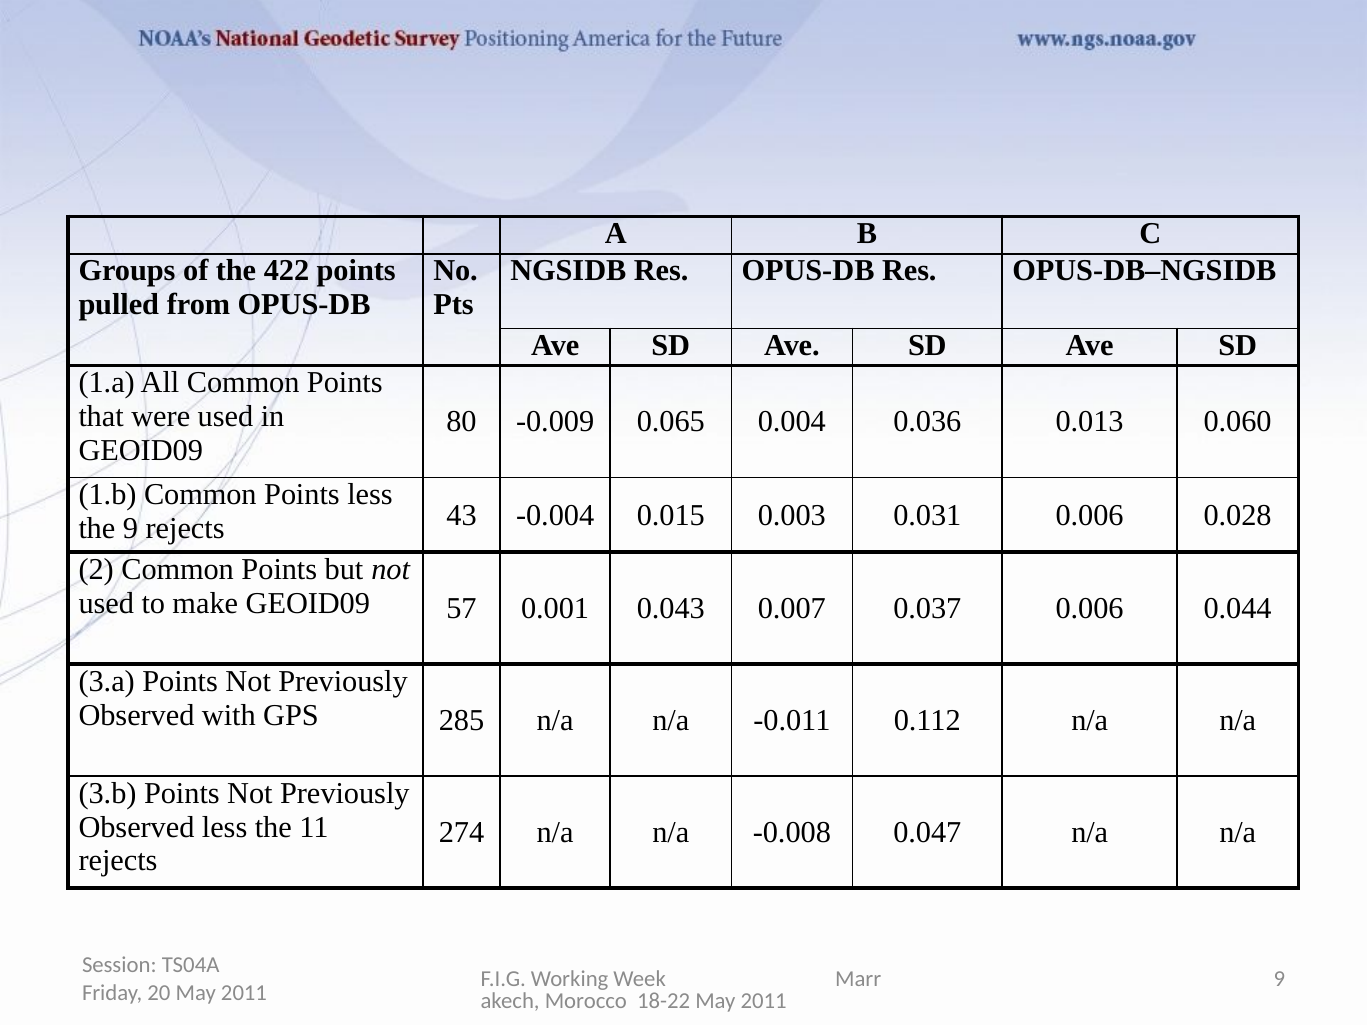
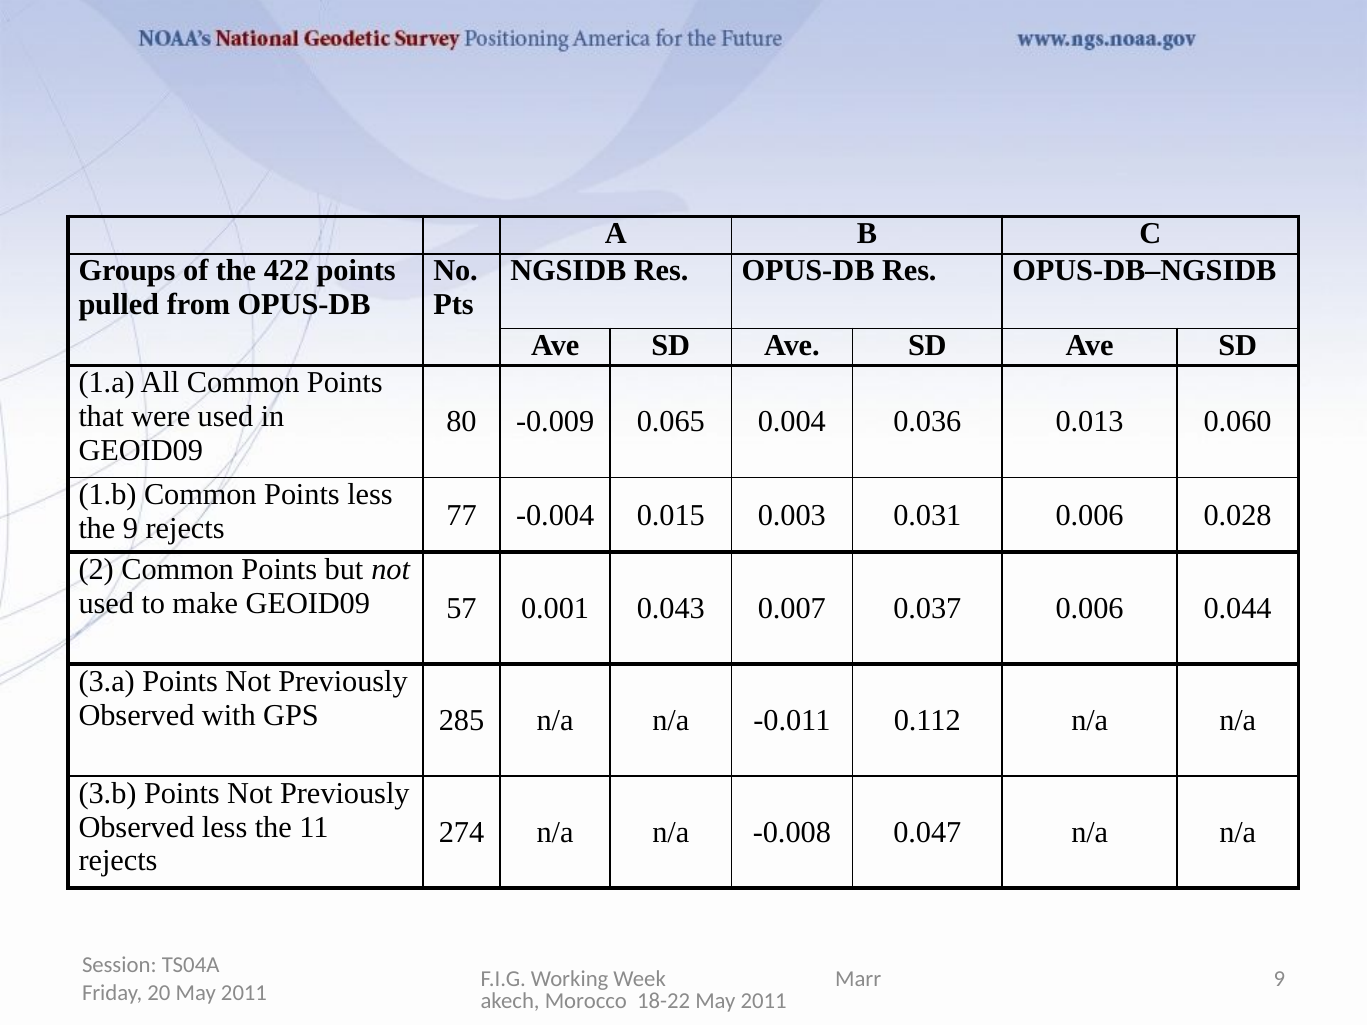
43: 43 -> 77 (462, 515)
